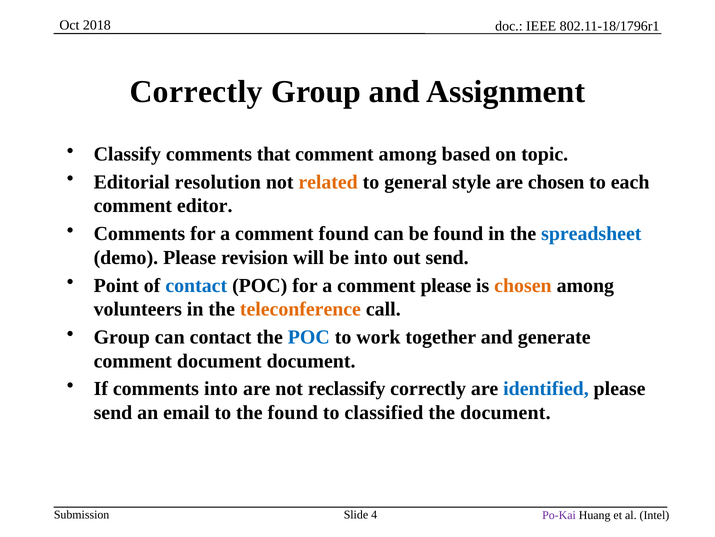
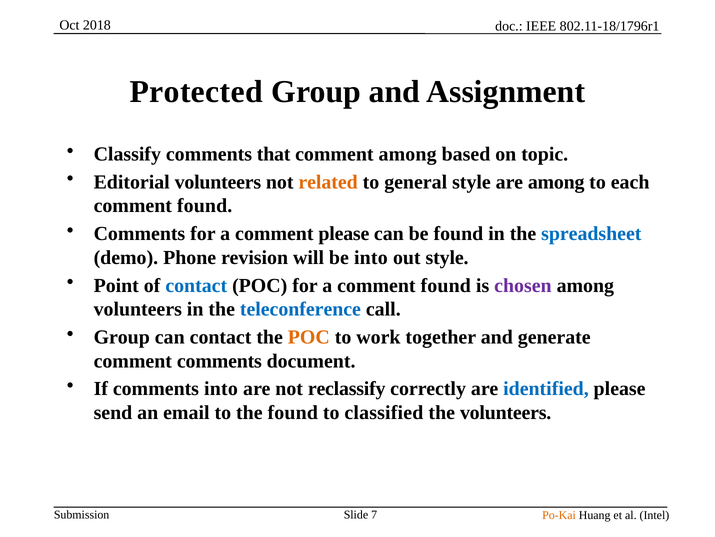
Correctly: Correctly -> Protected (196, 92)
Editorial resolution: resolution -> volunteers (218, 182)
are chosen: chosen -> among (556, 182)
editor: editor -> found (205, 206)
comment found: found -> please (344, 233)
demo Please: Please -> Phone (190, 257)
out send: send -> style (447, 257)
a comment please: please -> found (446, 285)
chosen colour: orange -> purple (523, 285)
teleconference colour: orange -> blue (300, 309)
POC colour: blue -> orange (309, 337)
comment document: document -> comments (219, 361)
the document: document -> volunteers (506, 412)
Po-Kai colour: purple -> orange (559, 514)
4: 4 -> 7 (374, 514)
